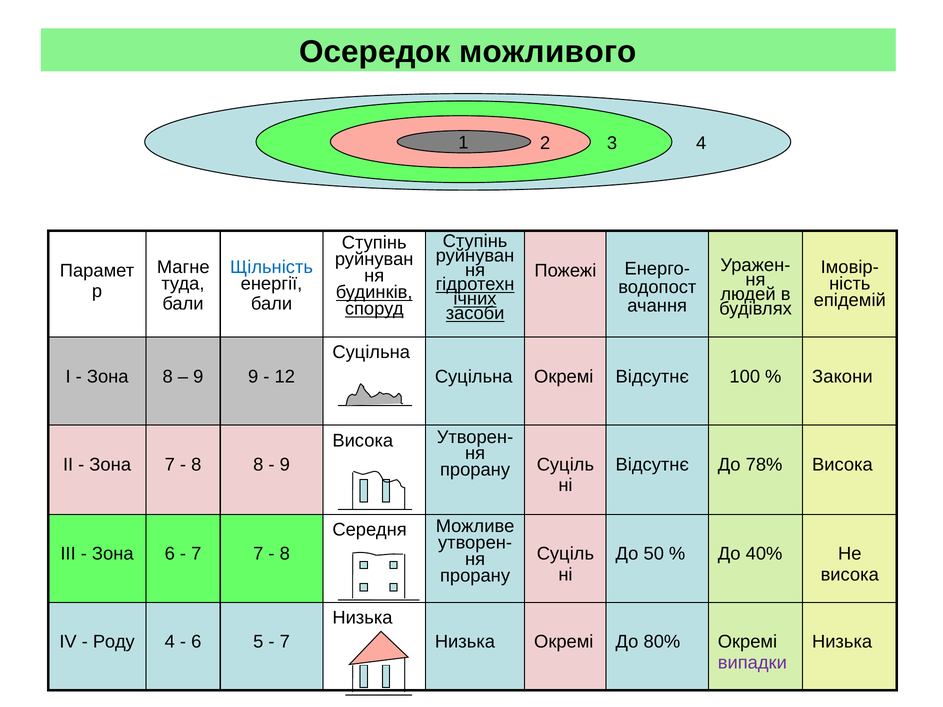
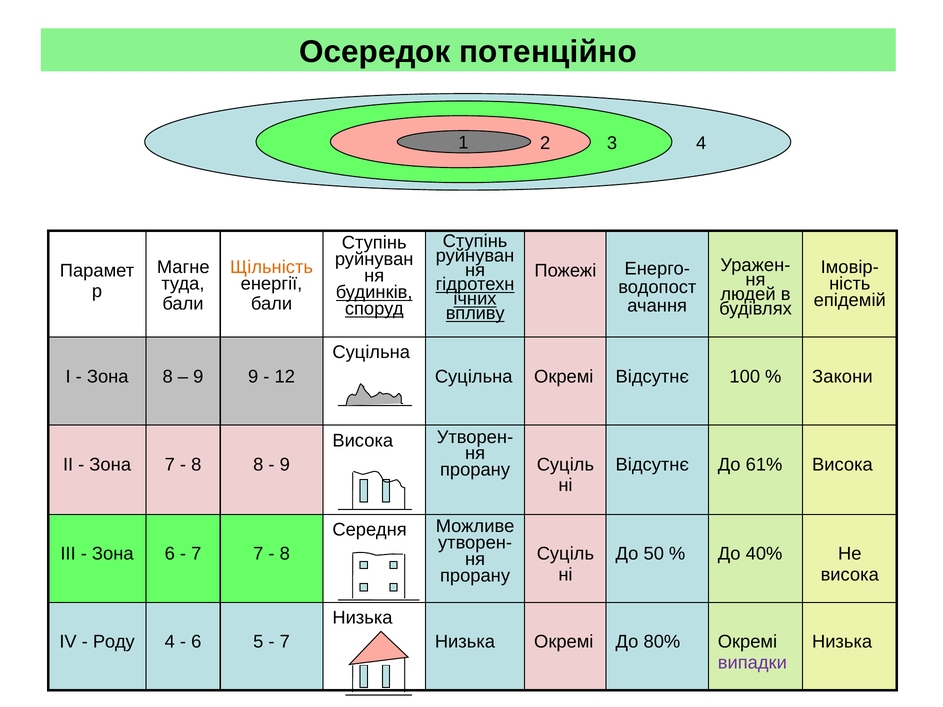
можливого: можливого -> потенційно (548, 52)
Щільність colour: blue -> orange (272, 267)
засоби: засоби -> впливу (475, 313)
78%: 78% -> 61% (764, 465)
